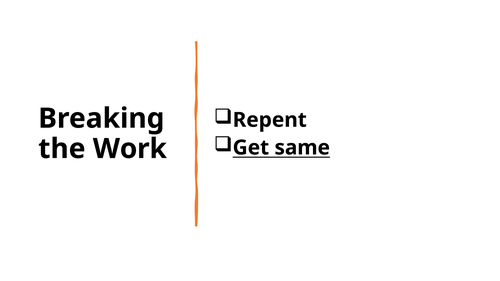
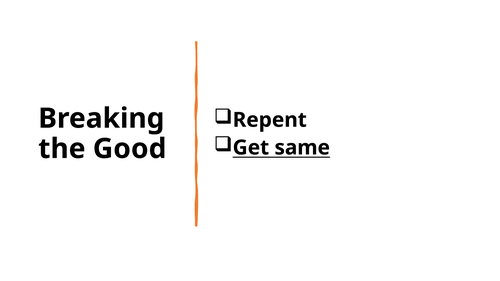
Work: Work -> Good (130, 149)
